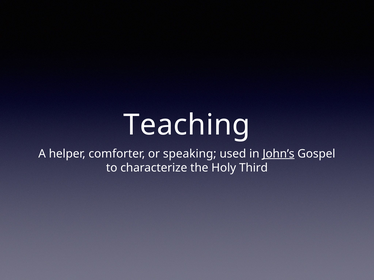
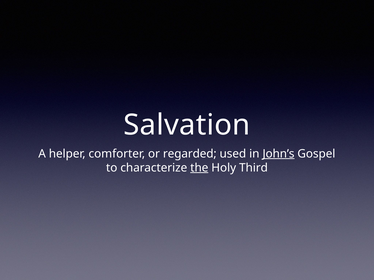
Teaching: Teaching -> Salvation (187, 125)
speaking: speaking -> regarded (190, 154)
the underline: none -> present (199, 168)
